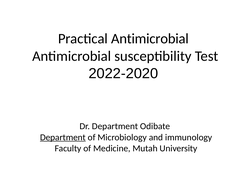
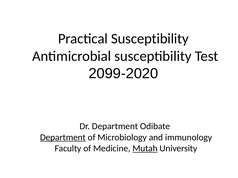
Practical Antimicrobial: Antimicrobial -> Susceptibility (150, 39)
2022-2020: 2022-2020 -> 2099-2020 (123, 74)
Mutah underline: none -> present (145, 149)
